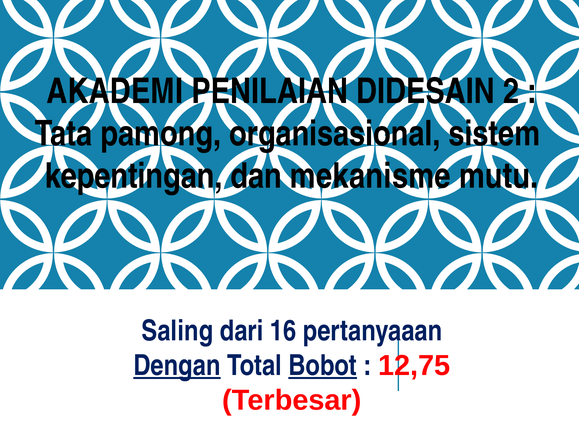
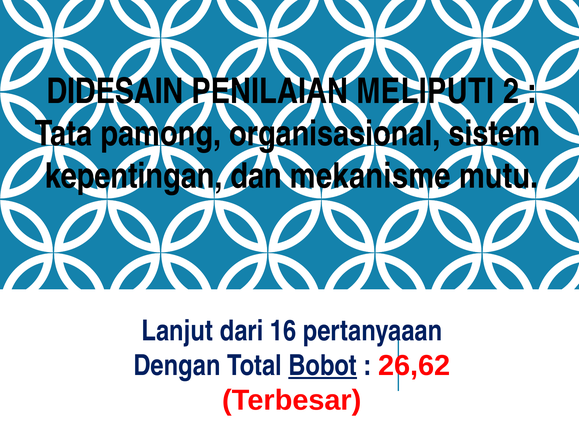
AKADEMI: AKADEMI -> DIDESAIN (115, 92)
DIDESAIN: DIDESAIN -> MELIPUTI (425, 92)
Saling: Saling -> Lanjut (177, 331)
Dengan underline: present -> none (177, 366)
12,75: 12,75 -> 26,62 (414, 366)
